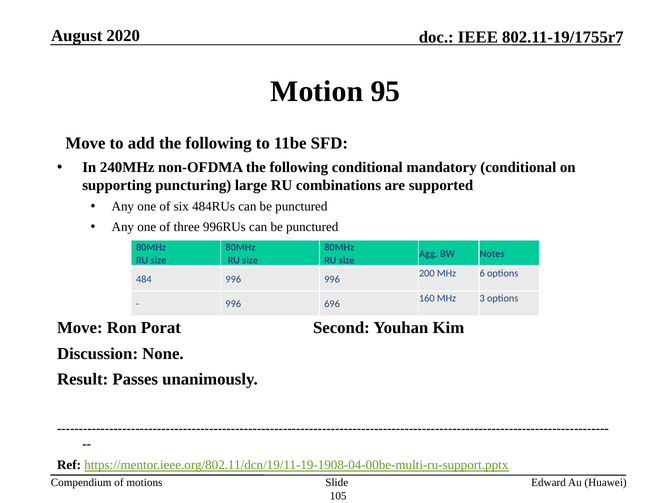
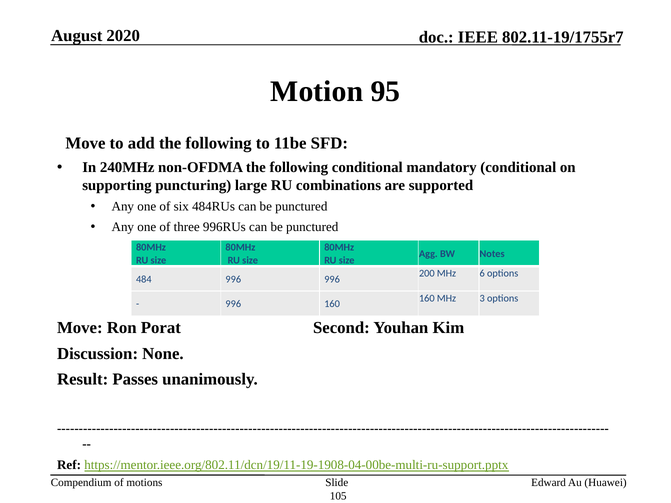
996 696: 696 -> 160 (332, 304)
